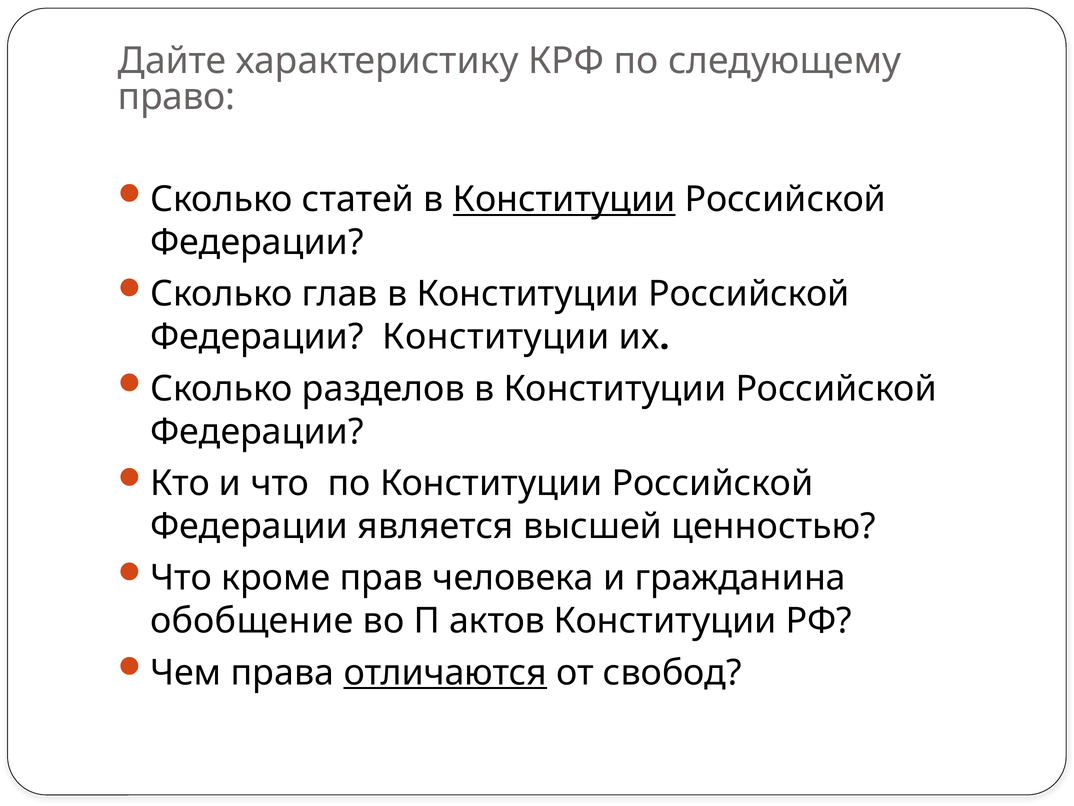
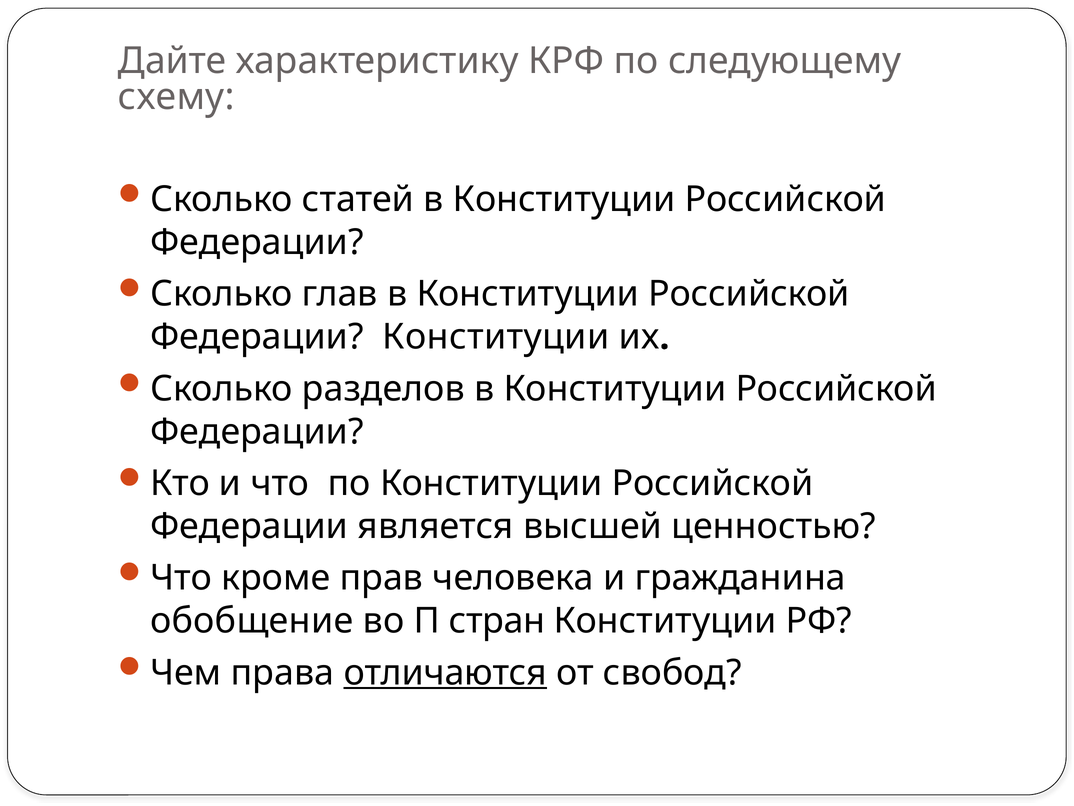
право: право -> схему (176, 97)
Конституции underline: present -> none (564, 199)
актов: актов -> стран (497, 621)
